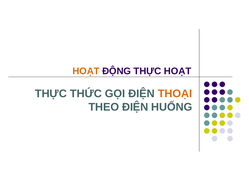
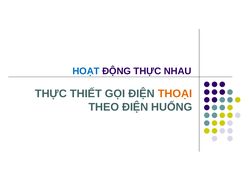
HOẠT colour: orange -> blue (86, 71)
THỰC HOẠT: HOẠT -> NHAU (178, 71)
THỨC: THỨC -> THIẾT (86, 94)
